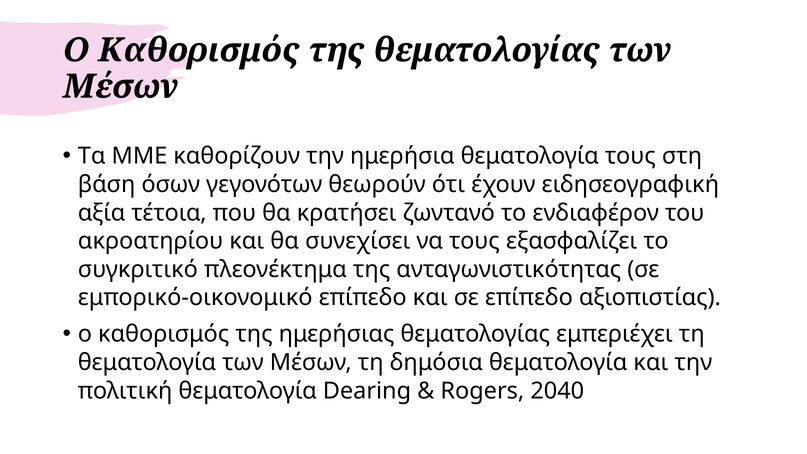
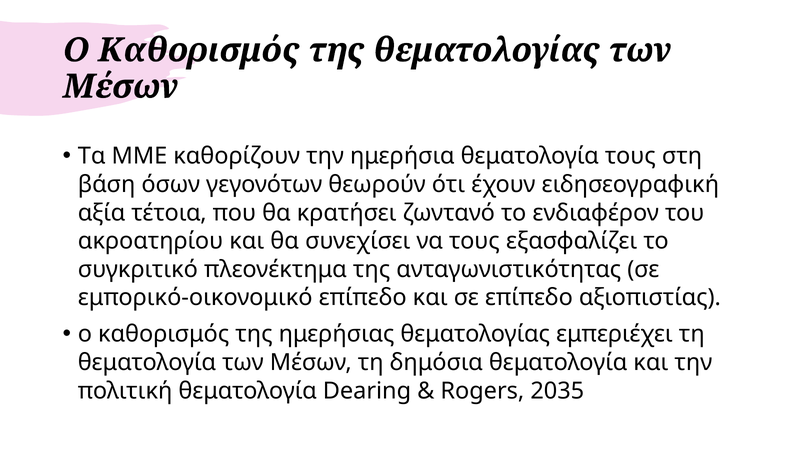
2040: 2040 -> 2035 (557, 391)
